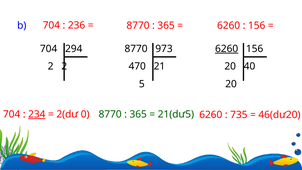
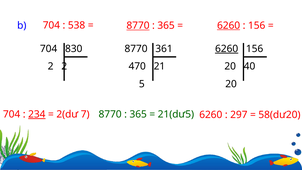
236: 236 -> 538 (77, 25)
8770 underline: none -> present (138, 26)
6260 underline: none -> present (229, 25)
294: 294 -> 830 (74, 49)
973: 973 -> 361 (164, 49)
0: 0 -> 7 (85, 114)
735: 735 -> 297 (239, 115)
46(dư20: 46(dư20 -> 58(dư20 (279, 115)
